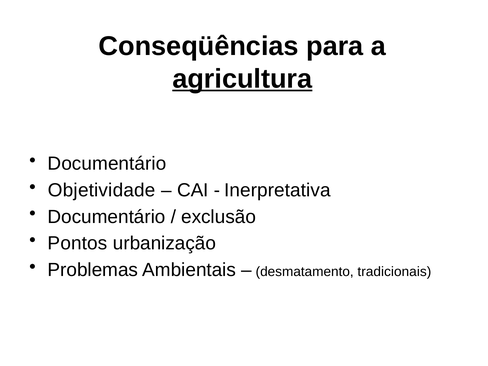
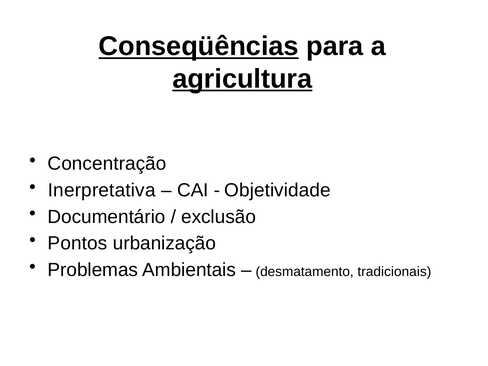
Conseqüências underline: none -> present (199, 46)
Documentário: Documentário -> Concentração (107, 164)
Objetividade: Objetividade -> Inerpretativa (102, 190)
Inerpretativa: Inerpretativa -> Objetividade (277, 190)
